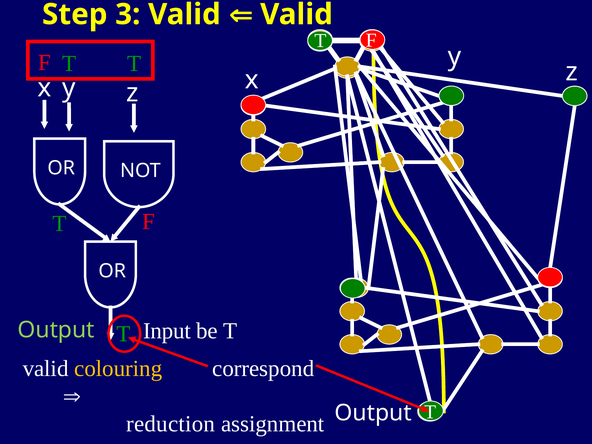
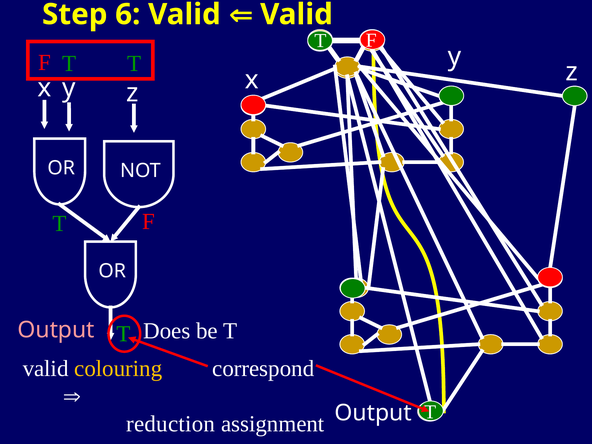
3: 3 -> 6 (128, 14)
Input: Input -> Does (167, 331)
Output colour: light green -> pink (56, 330)
